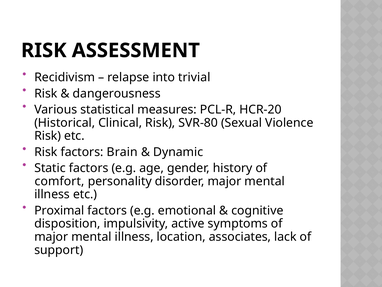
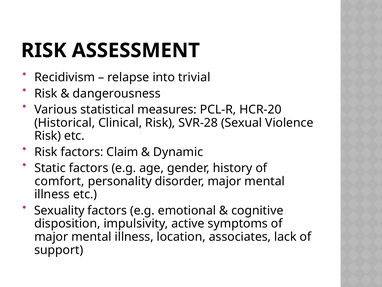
SVR-80: SVR-80 -> SVR-28 (198, 123)
Brain: Brain -> Claim (122, 152)
Proximal: Proximal -> Sexuality (59, 210)
